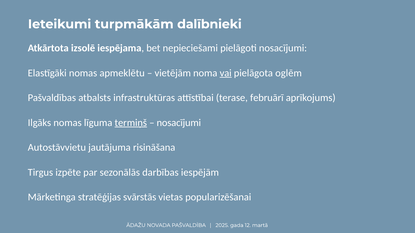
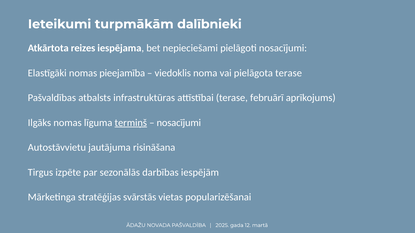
izsolē: izsolē -> reizes (83, 48)
apmeklētu: apmeklētu -> pieejamība (122, 73)
vietējām: vietējām -> viedoklis (173, 73)
vai underline: present -> none (226, 73)
pielāgota oglēm: oglēm -> terase (289, 73)
